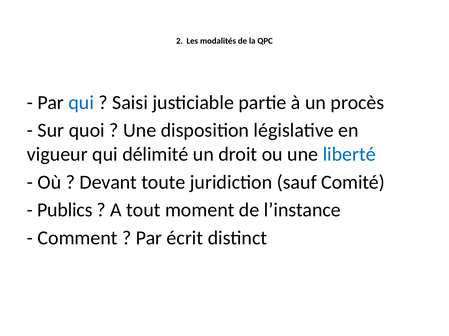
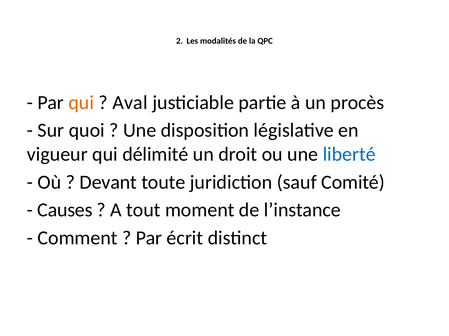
qui colour: blue -> orange (81, 103)
Saisi: Saisi -> Aval (130, 103)
Publics: Publics -> Causes (65, 211)
